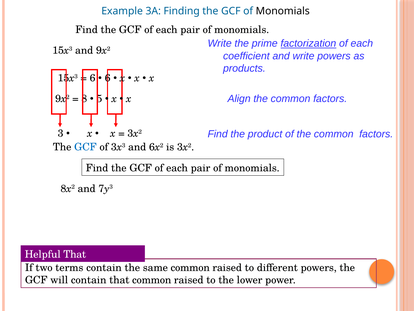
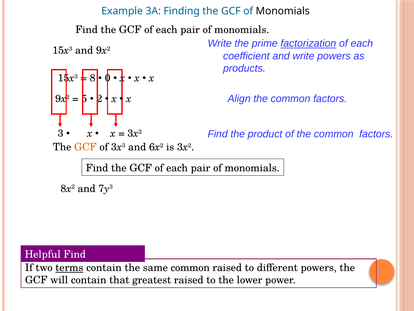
6: 6 -> 8 (93, 78)
6: 6 -> 0 (108, 78)
8: 8 -> 5 (84, 99)
5: 5 -> 2 (99, 99)
GCF colour: blue -> orange (85, 147)
Helpful That: That -> Find (75, 254)
terms underline: none -> present (69, 267)
that common: common -> greatest (152, 280)
